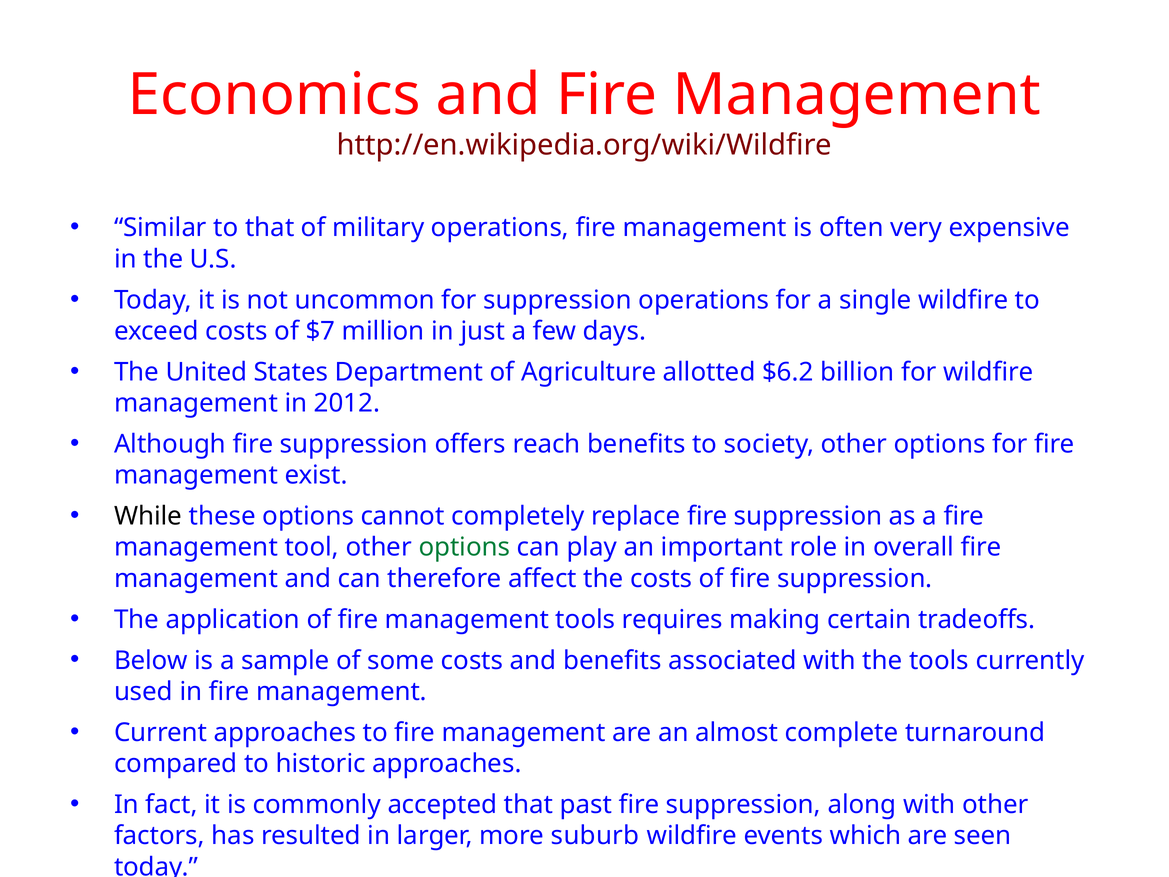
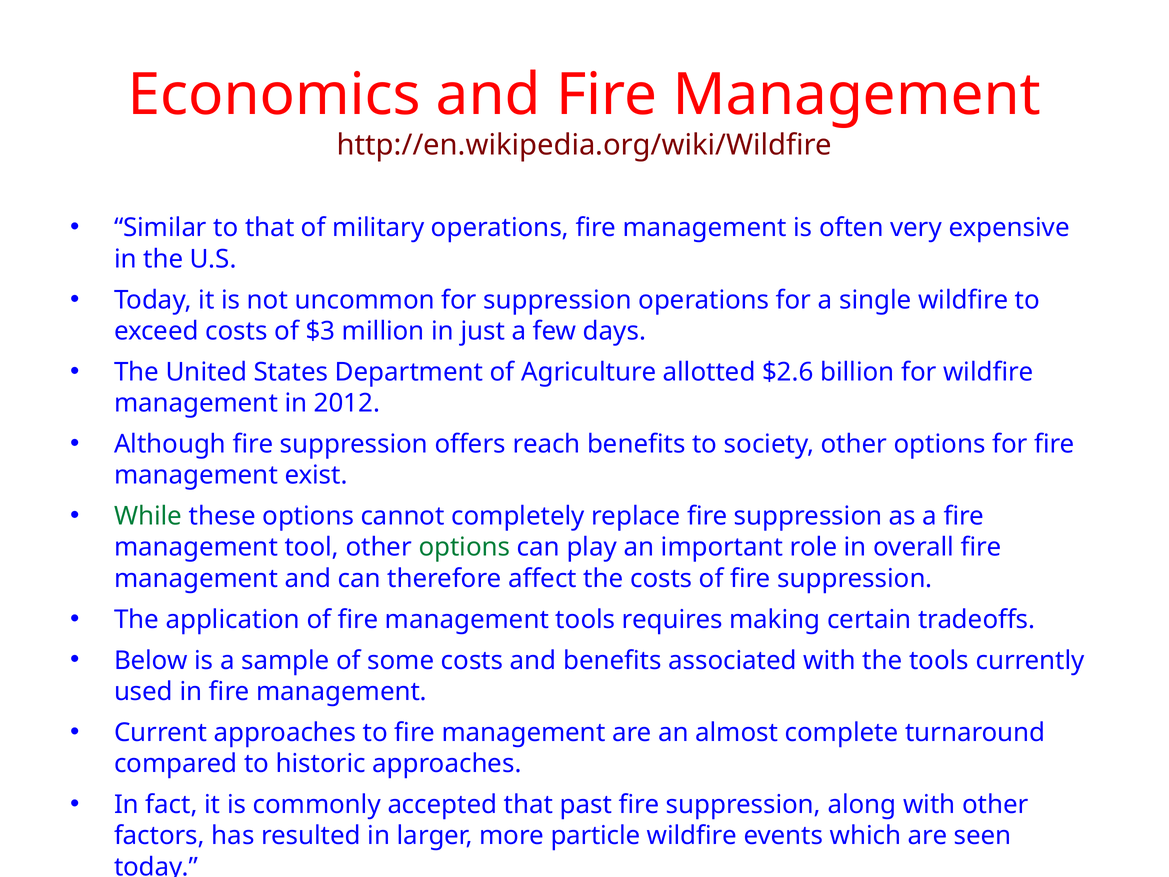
$7: $7 -> $3 (320, 331)
$6.2: $6.2 -> $2.6 (788, 372)
While colour: black -> green (148, 516)
suburb: suburb -> particle (595, 836)
